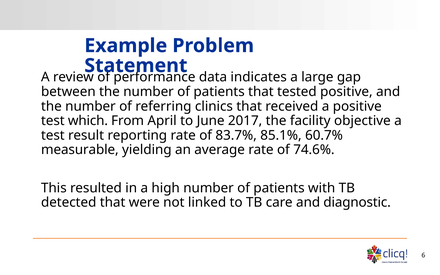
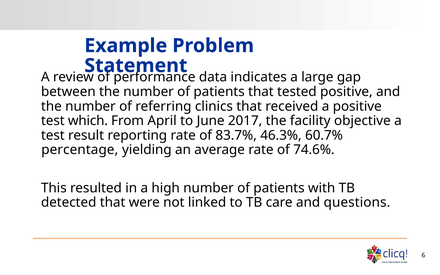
85.1%: 85.1% -> 46.3% (281, 135)
measurable: measurable -> percentage (80, 150)
diagnostic: diagnostic -> questions (357, 203)
